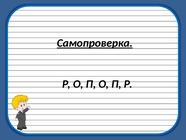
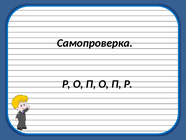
Самопроверка underline: present -> none (95, 43)
